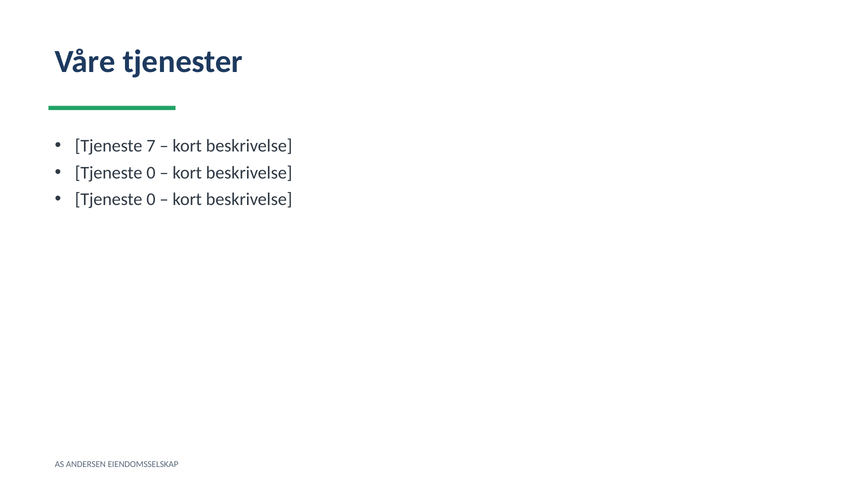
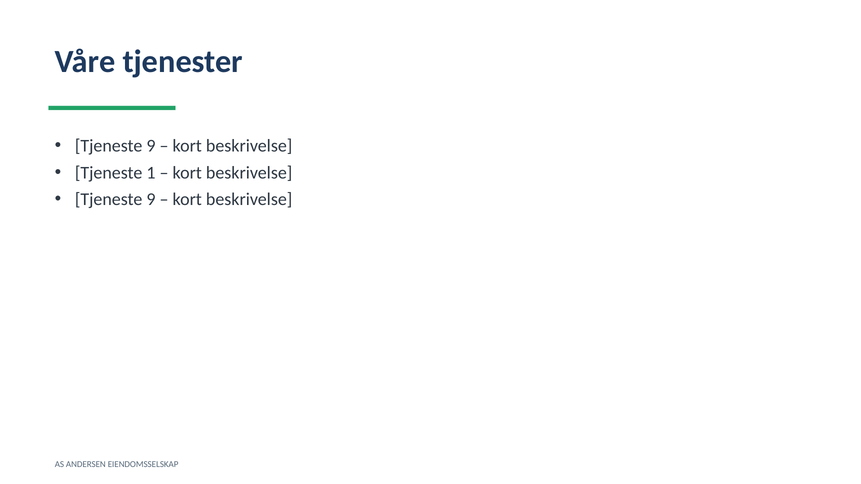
7: 7 -> 9 (151, 146)
0: 0 -> 1 (151, 173)
0: 0 -> 9 (151, 200)
